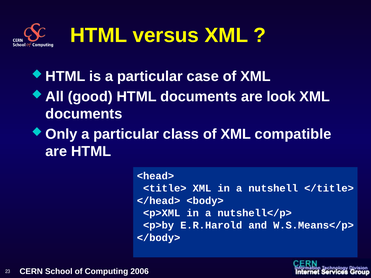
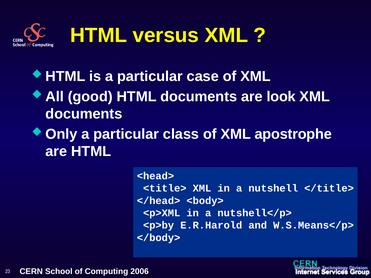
compatible: compatible -> apostrophe (293, 134)
